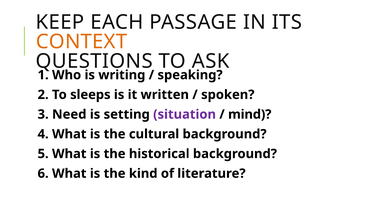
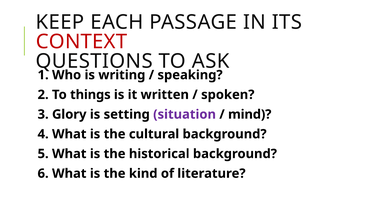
CONTEXT colour: orange -> red (82, 42)
sleeps: sleeps -> things (90, 95)
Need: Need -> Glory (69, 115)
